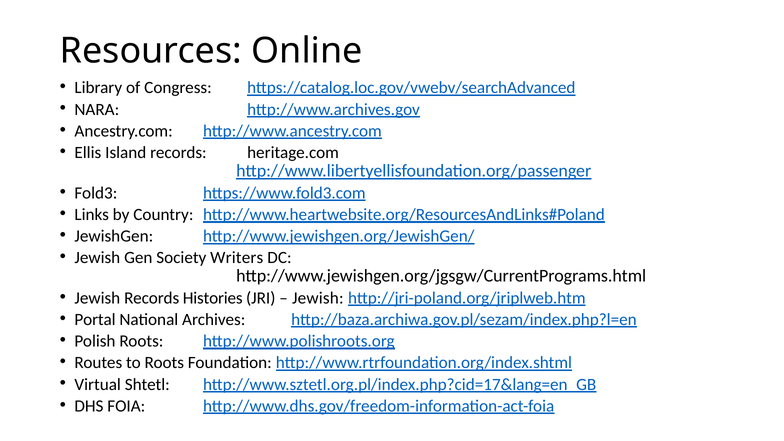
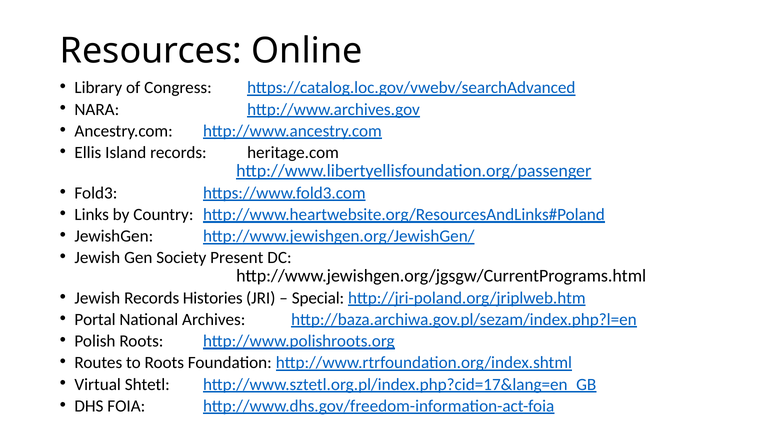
Writers: Writers -> Present (237, 258)
Jewish: Jewish -> Special (318, 298)
